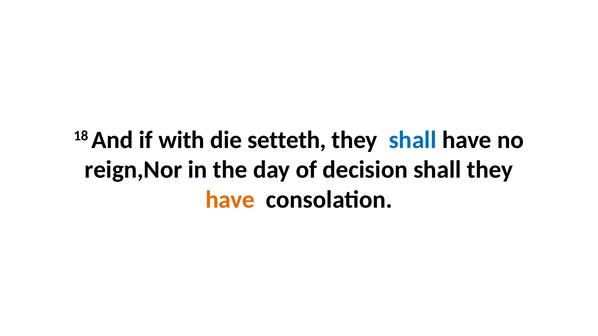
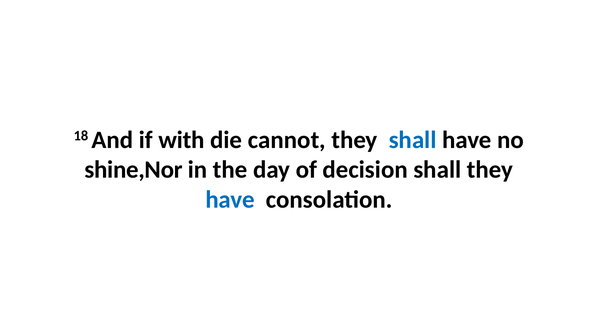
setteth: setteth -> cannot (287, 140)
reign,Nor: reign,Nor -> shine,Nor (134, 170)
have colour: orange -> blue (230, 200)
